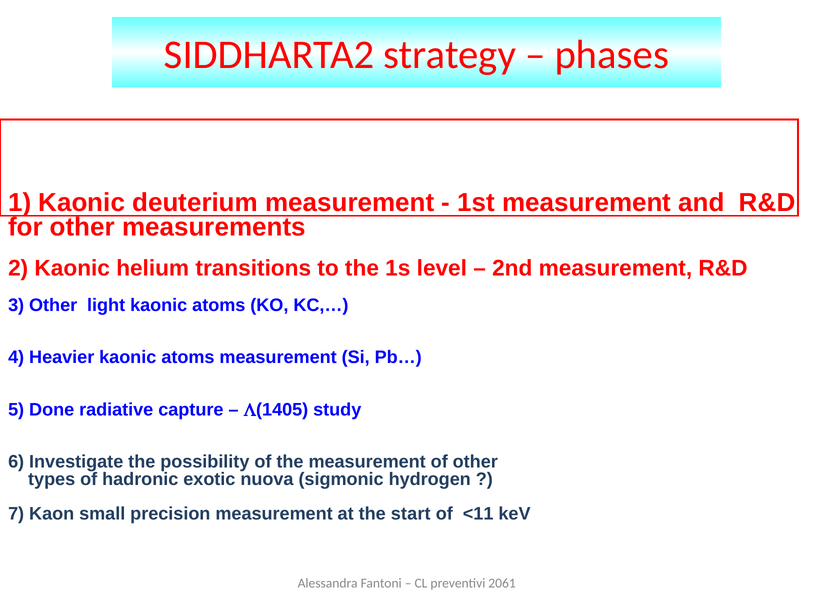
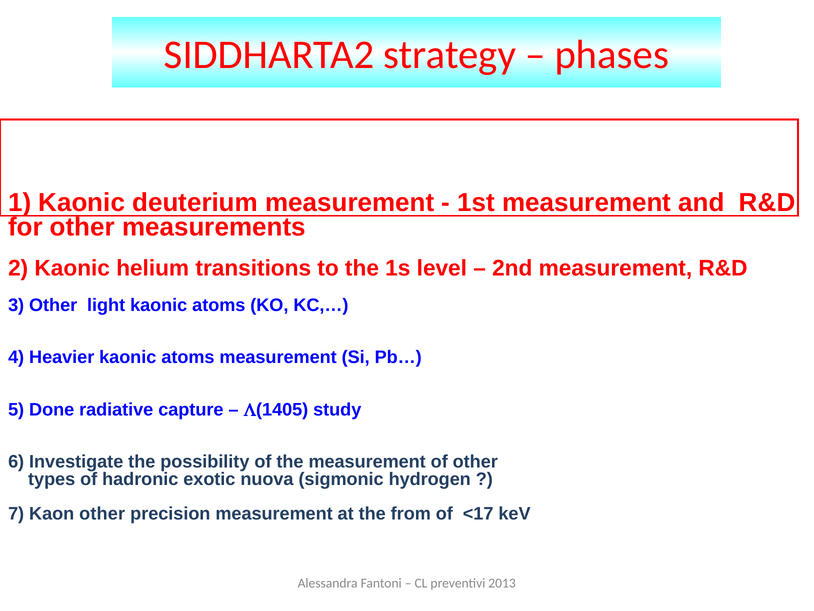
Kaon small: small -> other (102, 514)
start: start -> from (411, 514)
<11: <11 -> <17 (478, 514)
2061: 2061 -> 2013 (502, 583)
